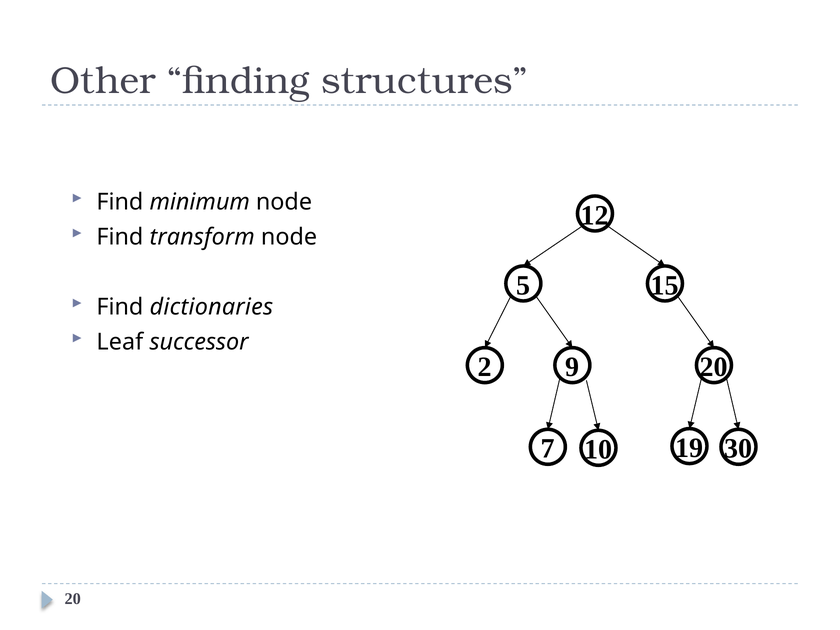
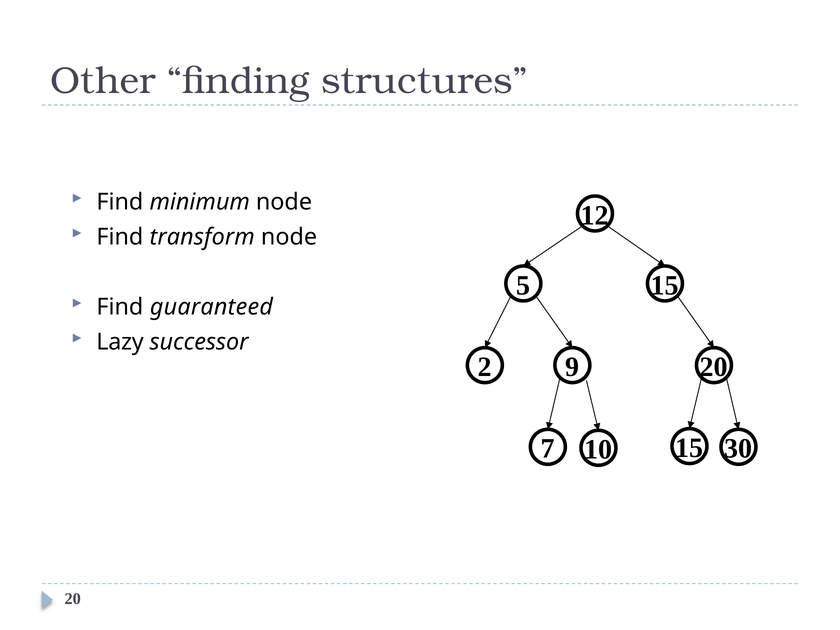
dictionaries: dictionaries -> guaranteed (211, 307)
Leaf: Leaf -> Lazy (120, 342)
7 19: 19 -> 15 (689, 448)
